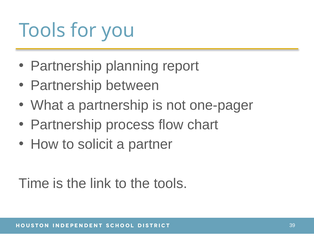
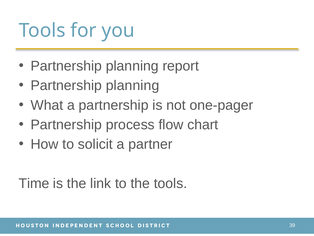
between: between -> planning (133, 85)
